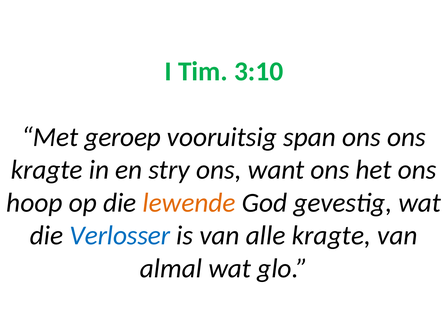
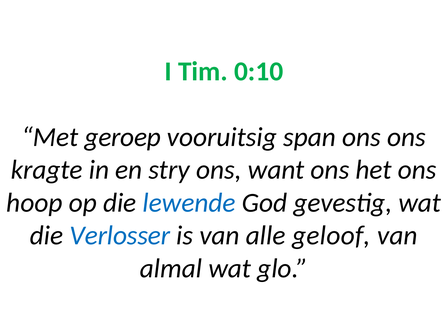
3:10: 3:10 -> 0:10 (259, 71)
lewende colour: orange -> blue (189, 203)
alle kragte: kragte -> geloof (331, 236)
